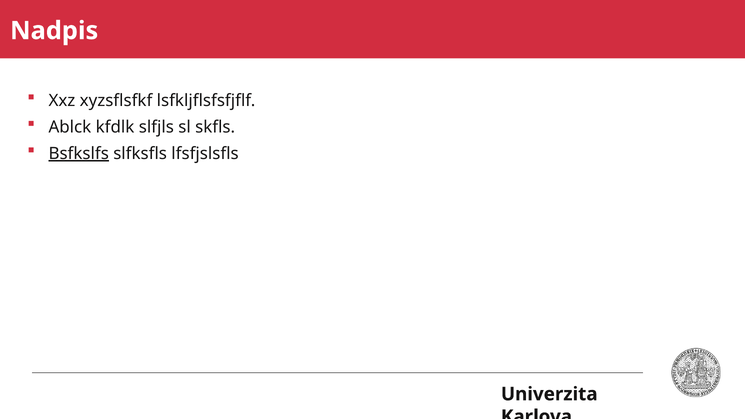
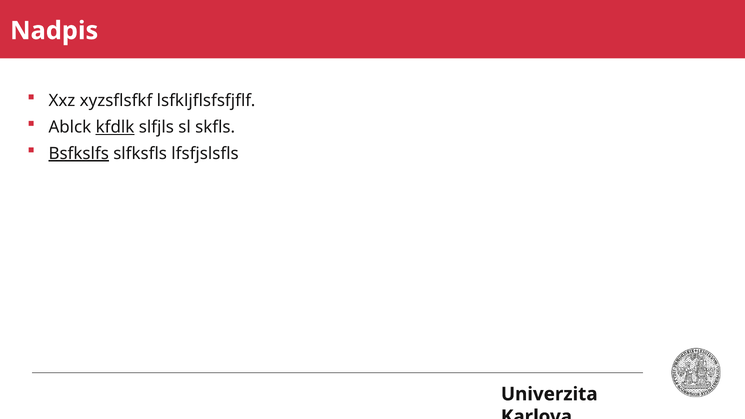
kfdlk underline: none -> present (115, 127)
